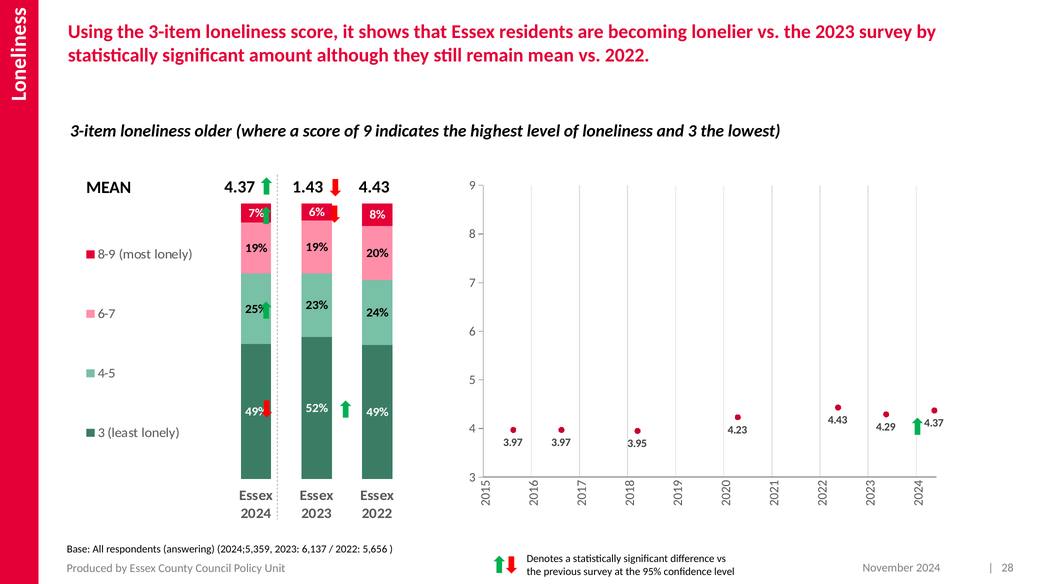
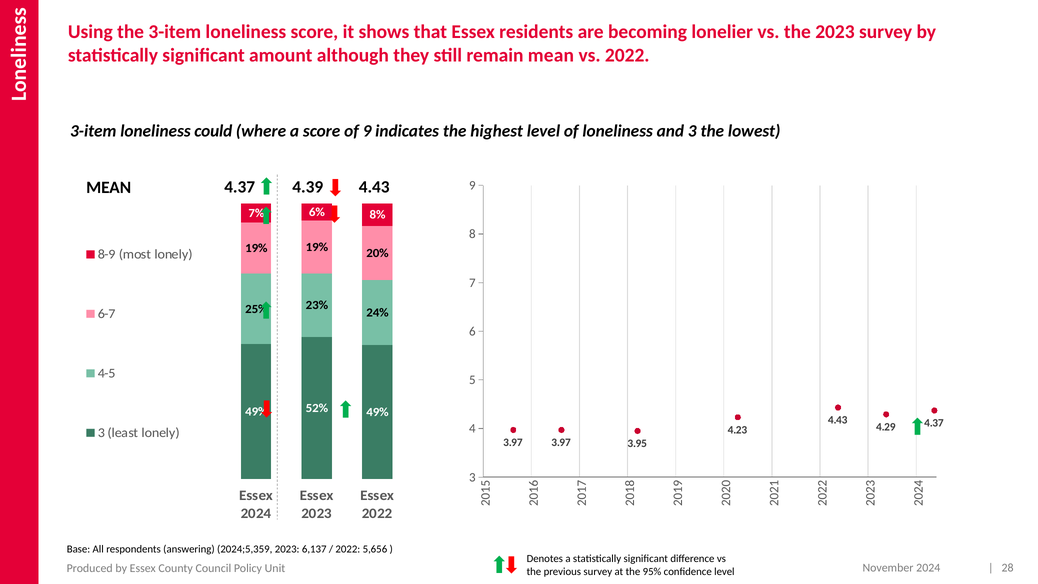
older: older -> could (213, 131)
1.43: 1.43 -> 4.39 (308, 187)
